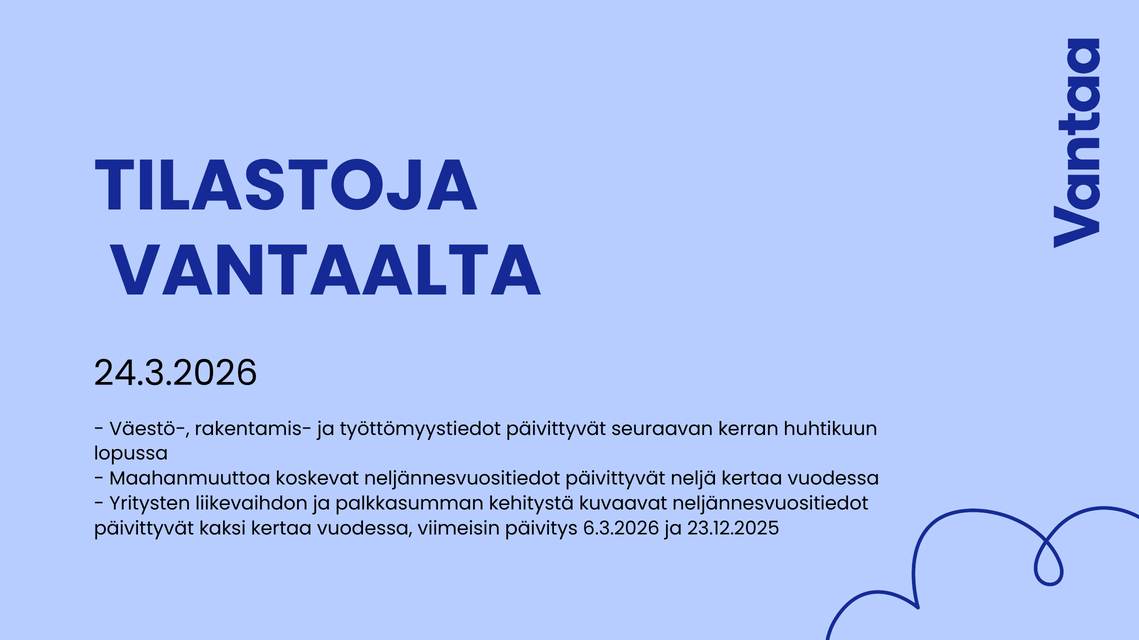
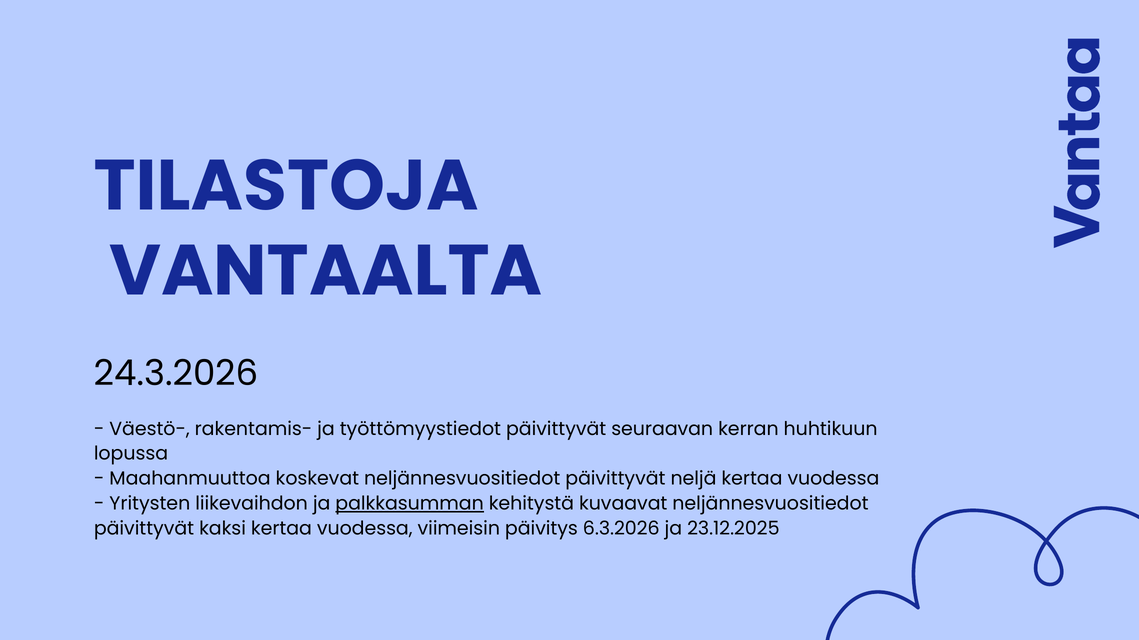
palkkasumman underline: none -> present (410, 504)
